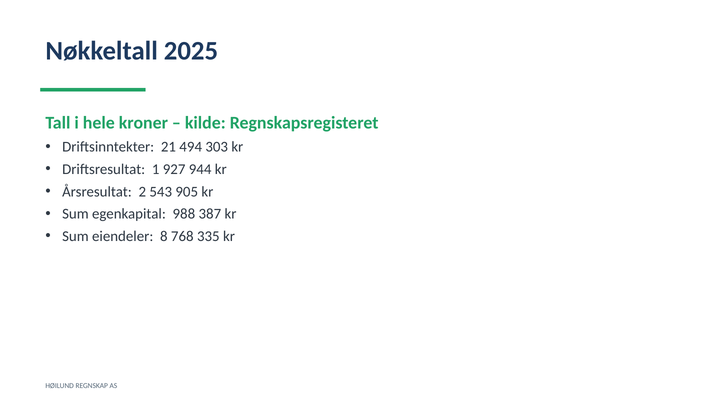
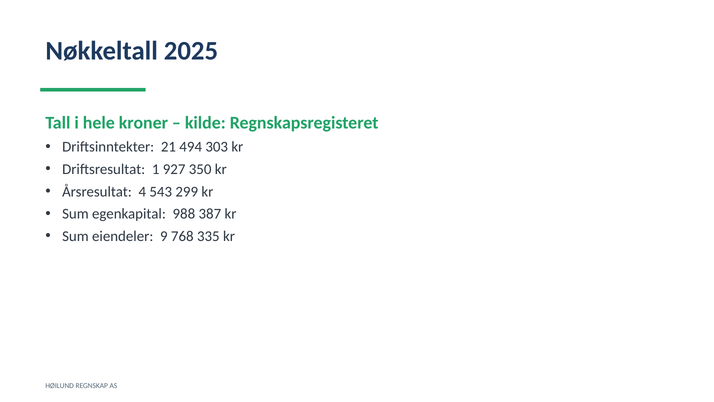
944: 944 -> 350 (200, 169)
2: 2 -> 4 (142, 191)
905: 905 -> 299 (187, 191)
8: 8 -> 9 (164, 236)
